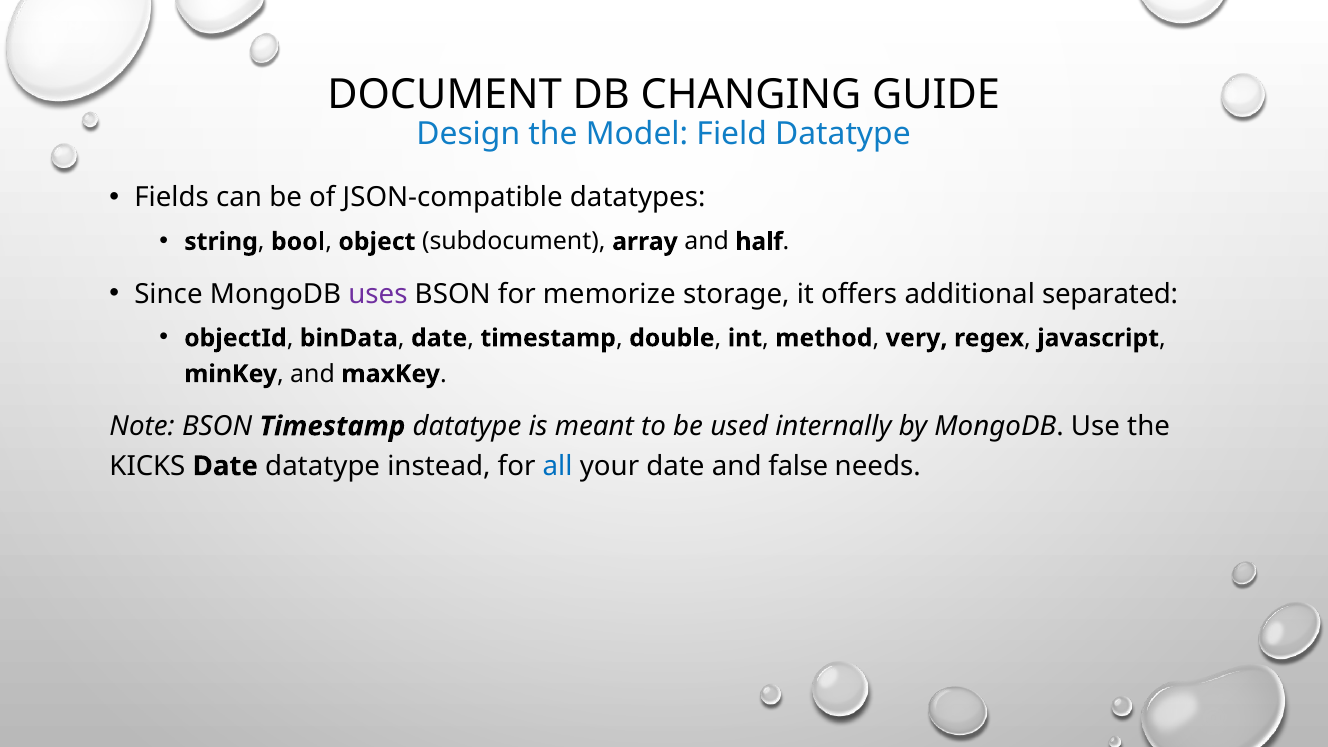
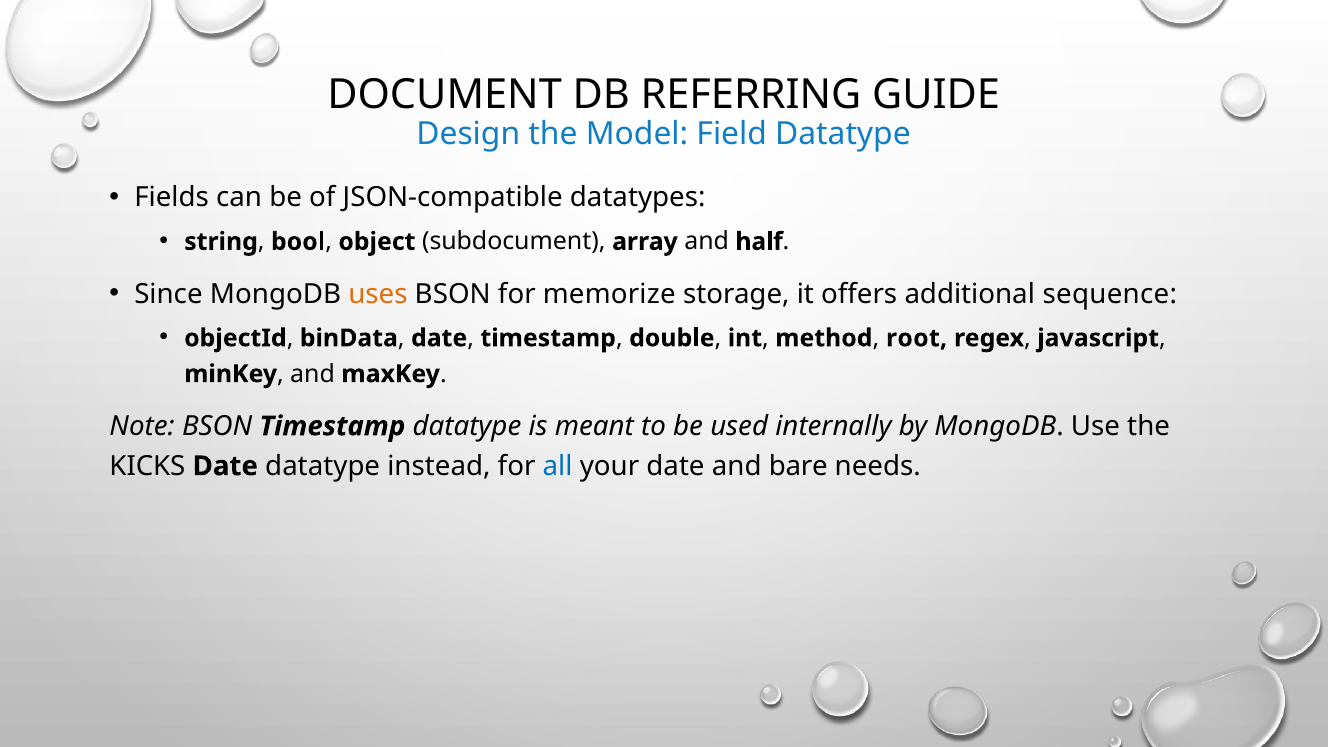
CHANGING: CHANGING -> REFERRING (751, 94)
uses colour: purple -> orange (378, 294)
separated: separated -> sequence (1110, 294)
very: very -> root (917, 338)
false: false -> bare (798, 466)
